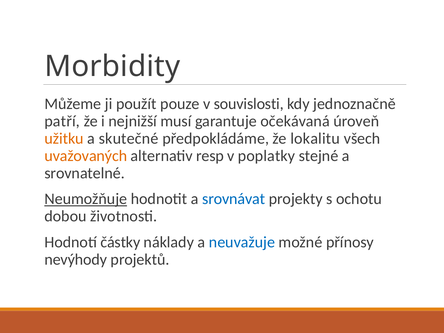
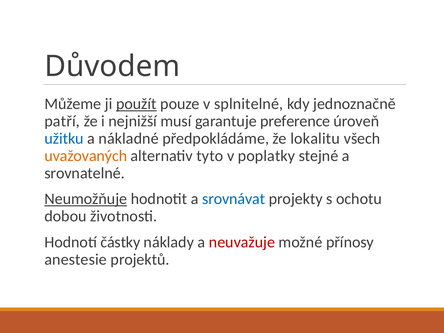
Morbidity: Morbidity -> Důvodem (112, 66)
použít underline: none -> present (136, 104)
souvislosti: souvislosti -> splnitelné (249, 104)
očekávaná: očekávaná -> preference (295, 121)
užitku colour: orange -> blue (64, 138)
skutečné: skutečné -> nákladné (129, 138)
resp: resp -> tyto (210, 156)
neuvažuje colour: blue -> red (242, 242)
nevýhody: nevýhody -> anestesie (76, 260)
